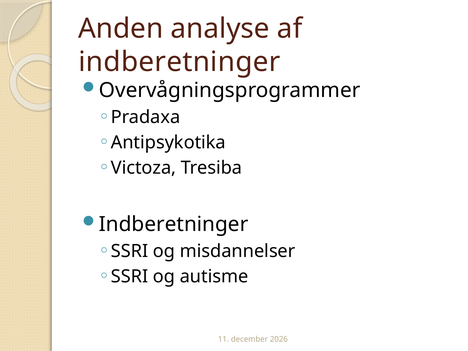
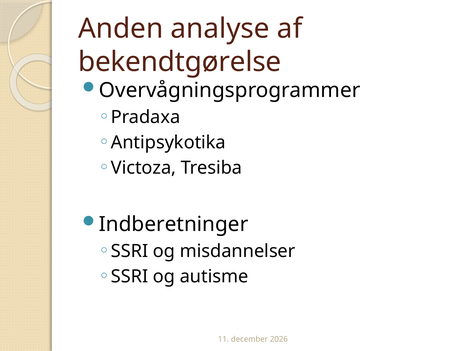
indberetninger: indberetninger -> bekendtgørelse (180, 62)
